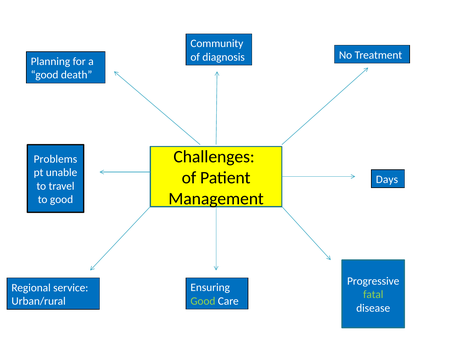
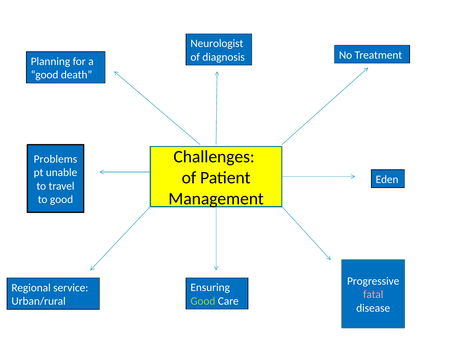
Community: Community -> Neurologist (217, 44)
Days: Days -> Eden (387, 180)
fatal colour: light green -> pink (373, 295)
